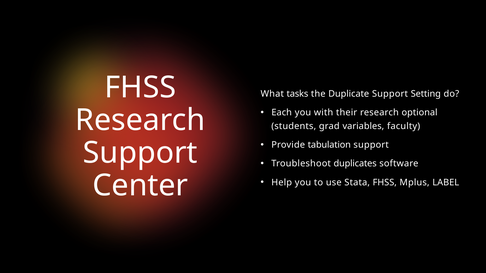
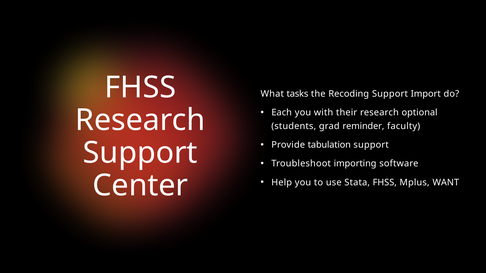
Duplicate: Duplicate -> Recoding (349, 94)
Setting: Setting -> Import (426, 94)
variables: variables -> reminder (363, 126)
duplicates: duplicates -> importing (355, 164)
LABEL: LABEL -> WANT (446, 183)
